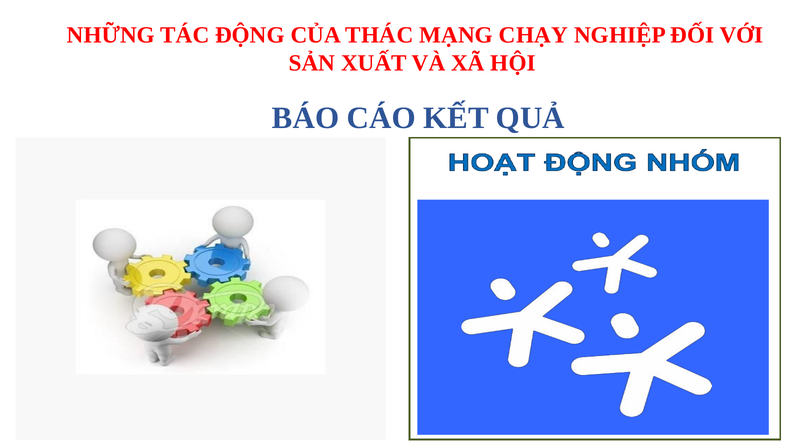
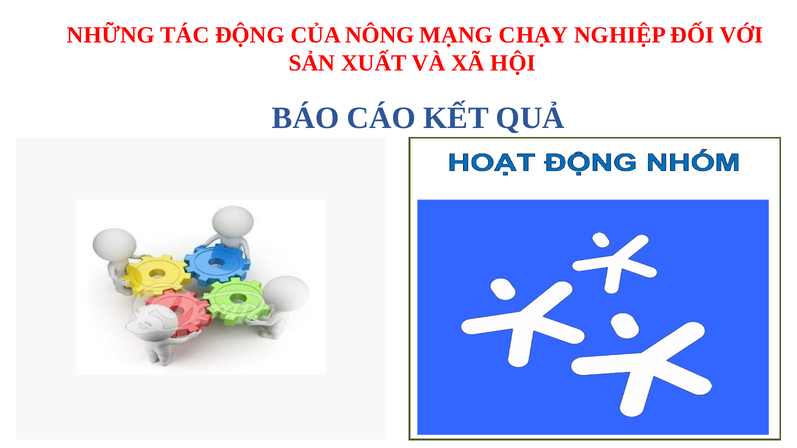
THÁC: THÁC -> NÔNG (380, 35)
